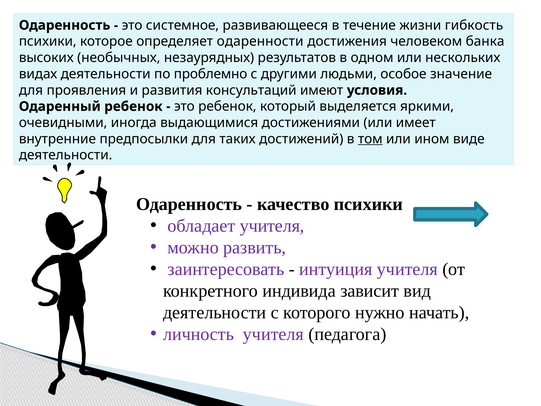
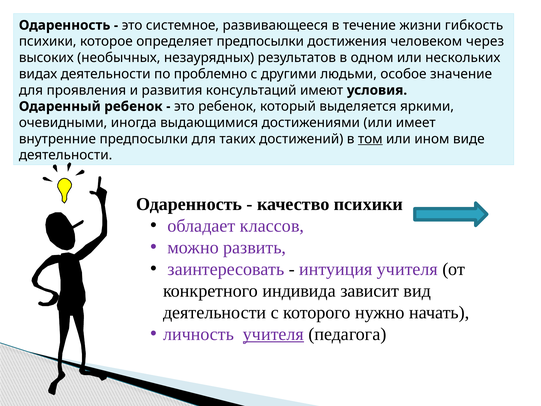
определяет одаренности: одаренности -> предпосылки (260, 41)
банка: банка -> через (485, 41)
обладает учителя: учителя -> классов (272, 226)
учителя underline: none -> present (273, 334)
